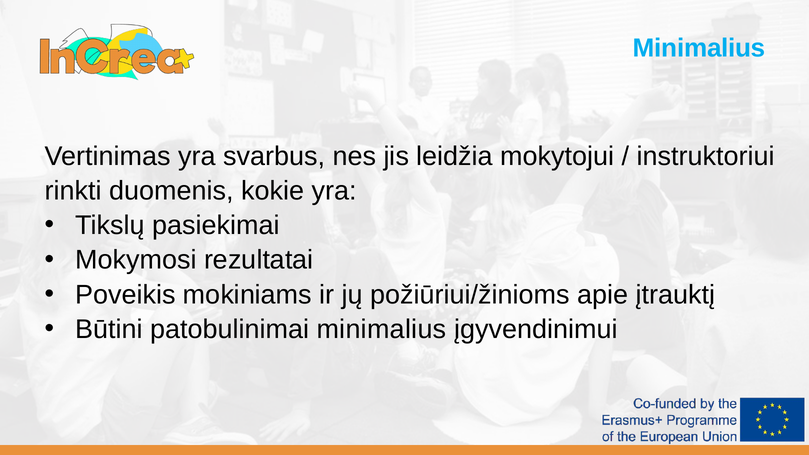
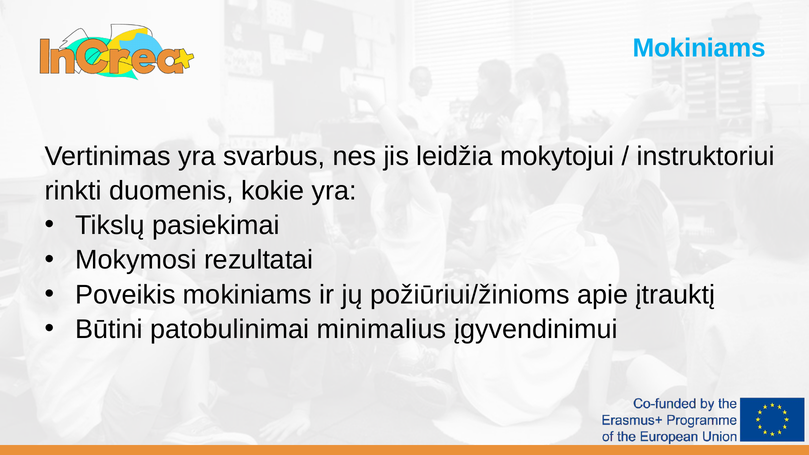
Minimalius: Minimalius -> Mokiniams (699, 48)
